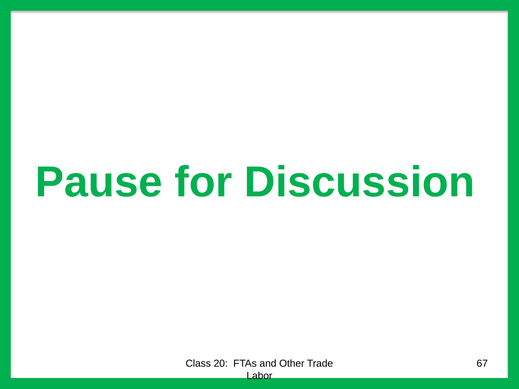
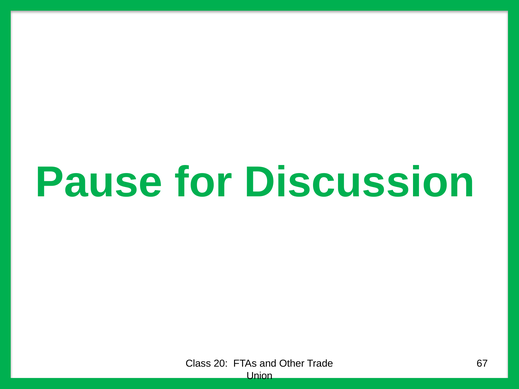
Labor: Labor -> Union (259, 376)
